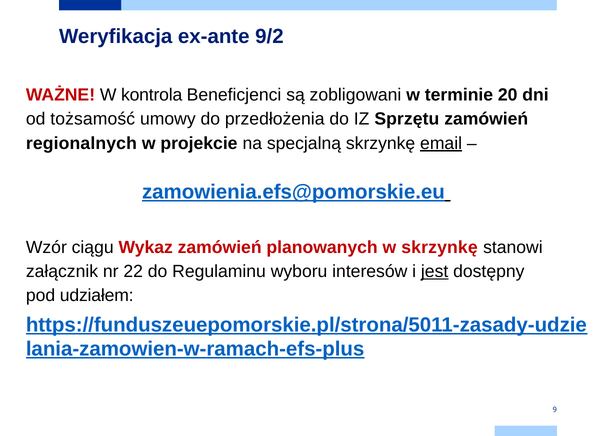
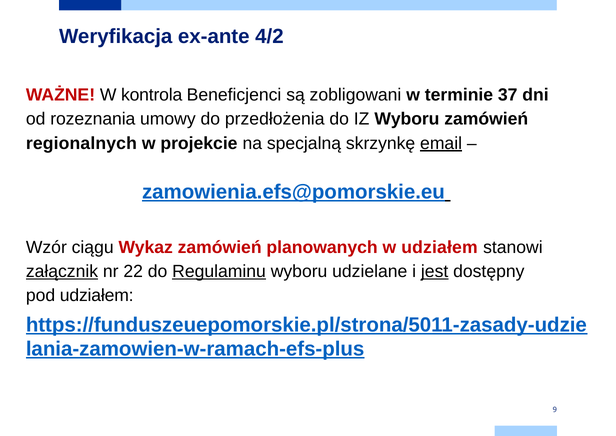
9/2: 9/2 -> 4/2 (269, 36)
20: 20 -> 37 (508, 95)
tożsamość: tożsamość -> rozeznania (93, 119)
IZ Sprzętu: Sprzętu -> Wyboru (407, 119)
w skrzynkę: skrzynkę -> udziałem (440, 247)
załącznik underline: none -> present (62, 271)
Regulaminu underline: none -> present (219, 271)
interesów: interesów -> udzielane (370, 271)
